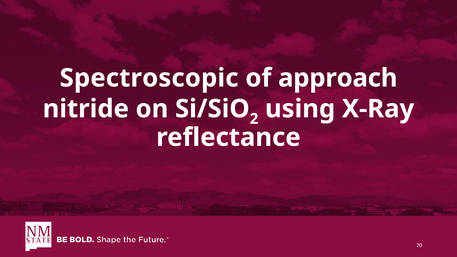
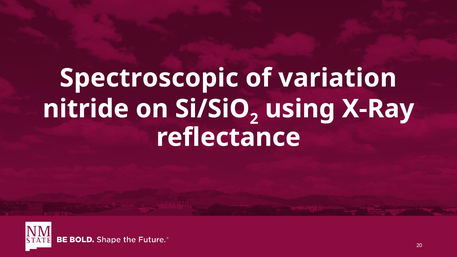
approach: approach -> variation (338, 78)
